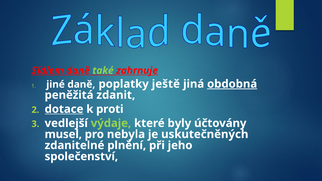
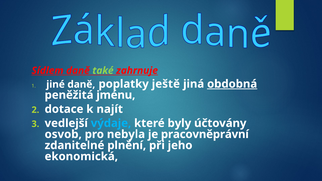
zdanit: zdanit -> jménu (116, 95)
dotace underline: present -> none (64, 109)
proti: proti -> najít (110, 109)
výdaje colour: light green -> light blue (111, 123)
musel: musel -> osvob (63, 134)
uskutečněných: uskutečněných -> pracovněprávní (205, 134)
společenství: společenství -> ekonomická (81, 157)
